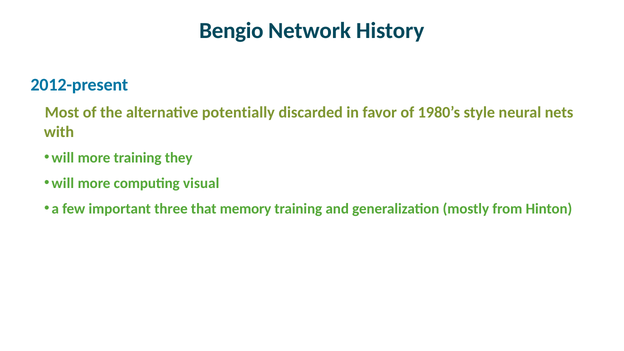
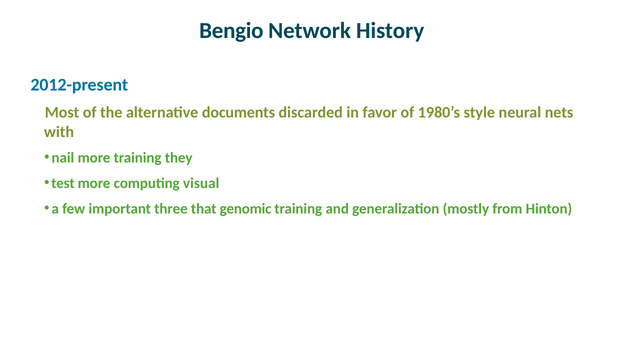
potentially: potentially -> documents (238, 112)
will: will -> nail (63, 158)
will: will -> test (63, 183)
memory: memory -> genomic (246, 209)
